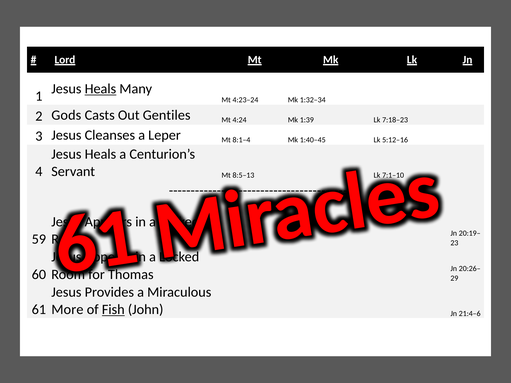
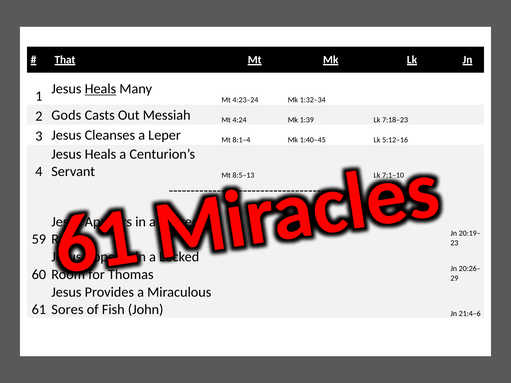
Lord: Lord -> That (65, 60)
Gentiles: Gentiles -> Messiah (167, 115)
More: More -> Sores (67, 310)
Fish underline: present -> none (113, 310)
